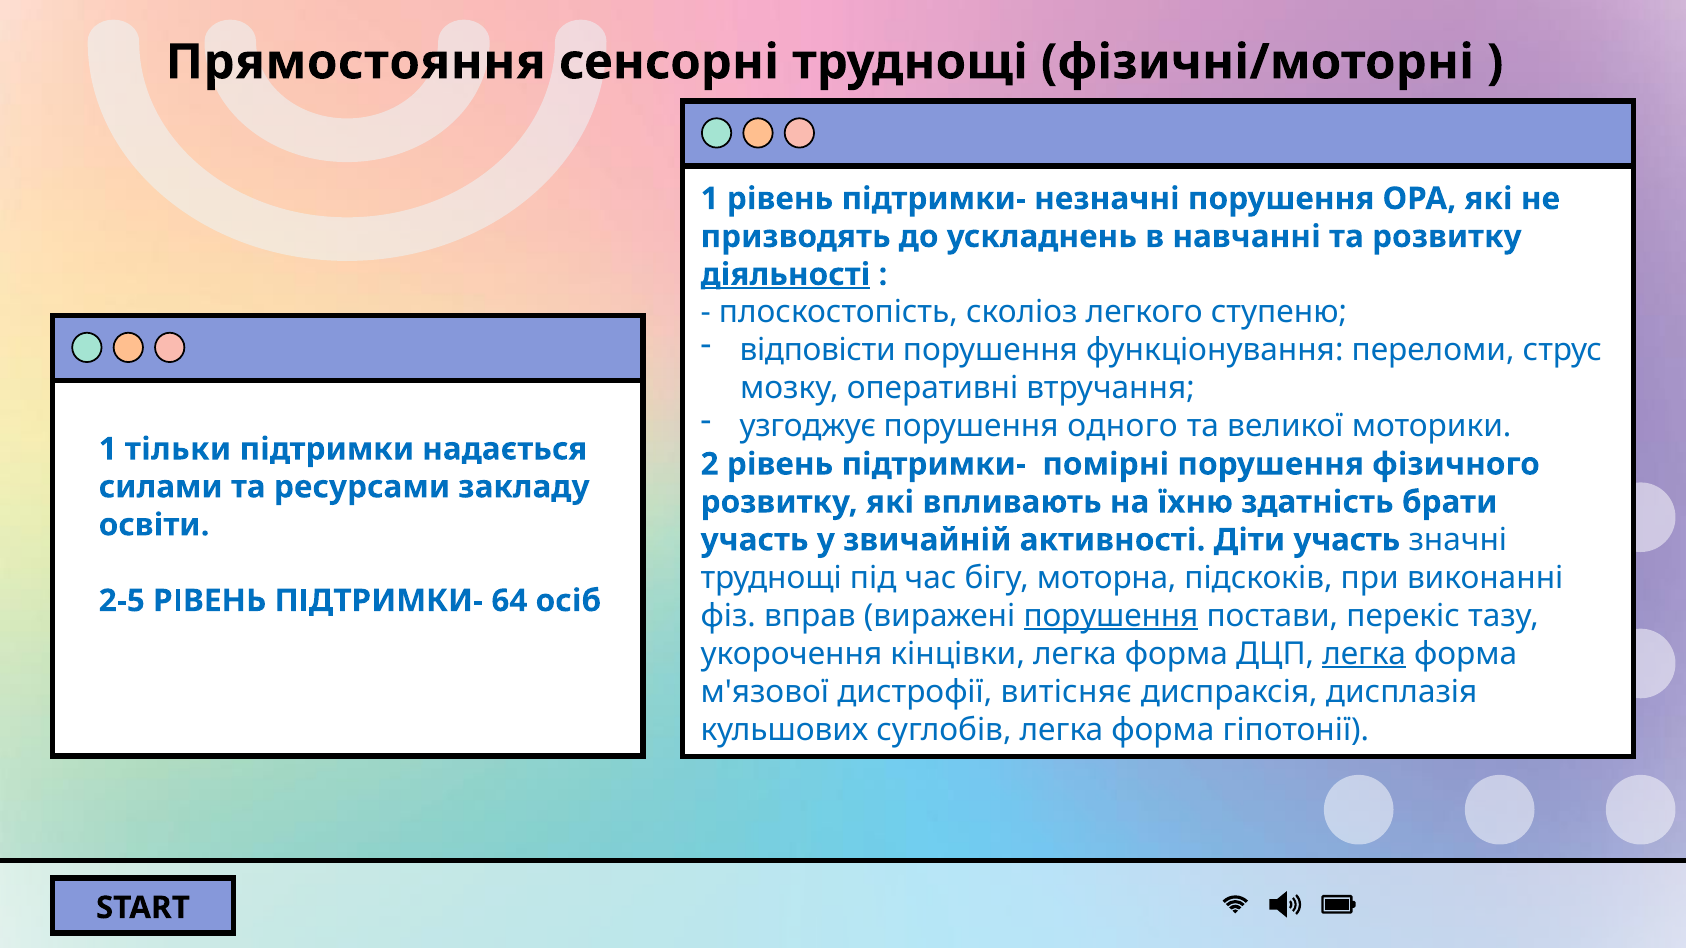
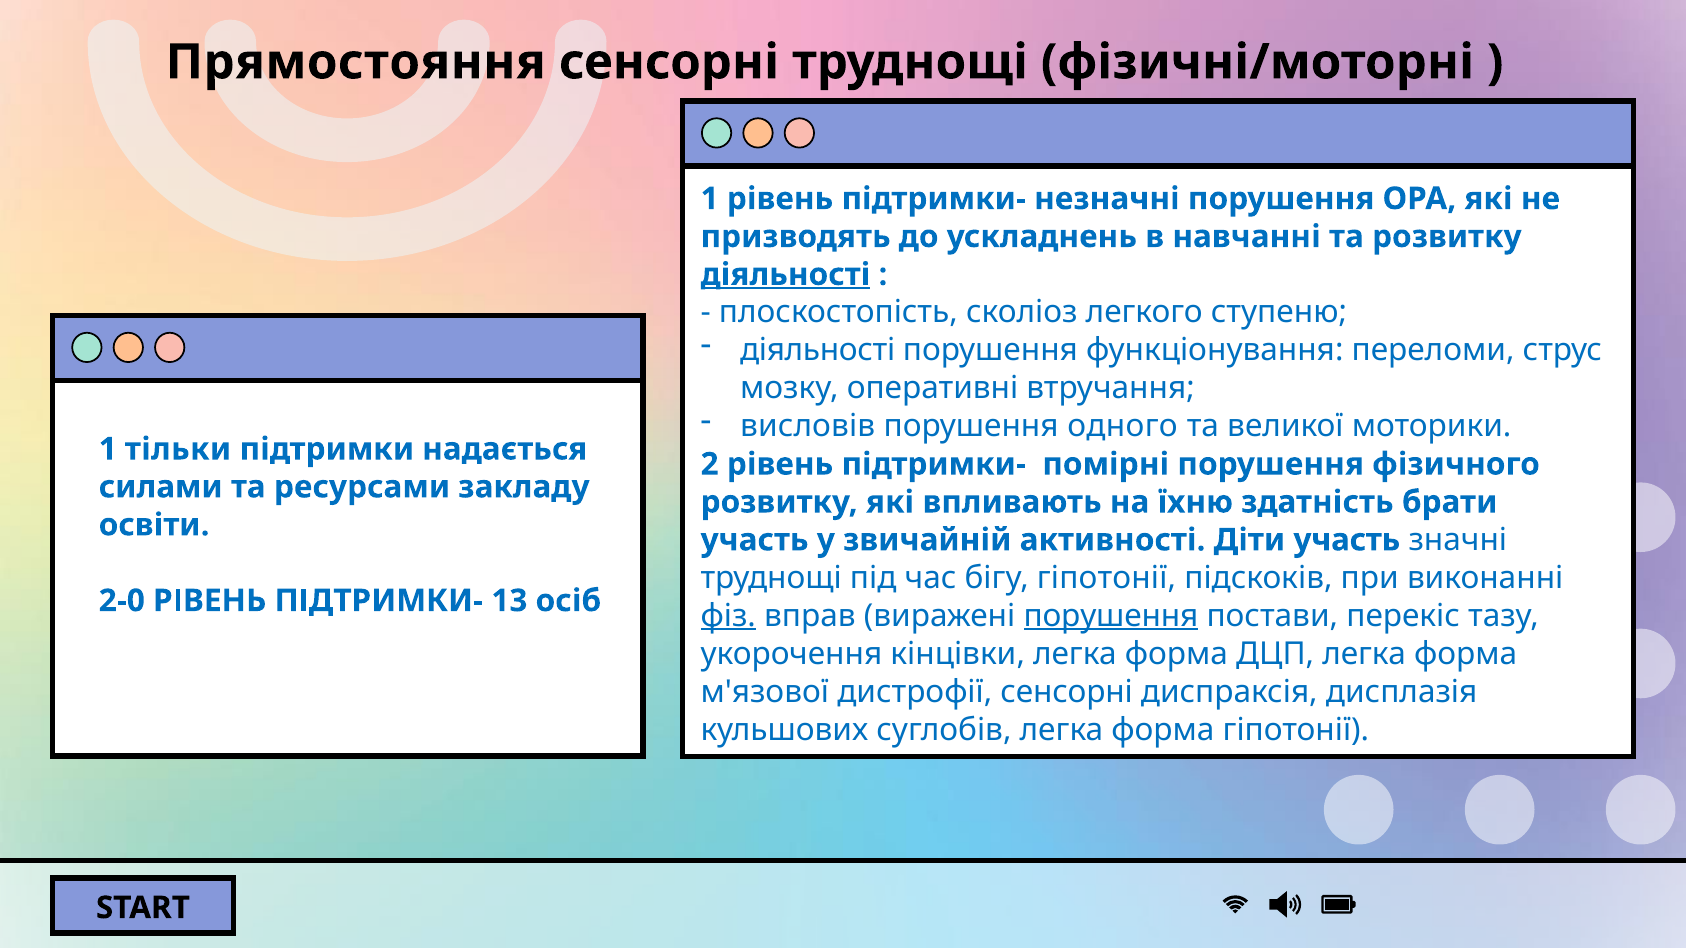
відповісти: відповісти -> діяльності (818, 351)
узгоджує: узгоджує -> висловів (808, 426)
бігу моторна: моторна -> гіпотонії (1107, 578)
2-5: 2-5 -> 2-0 (122, 601)
64: 64 -> 13 (509, 601)
фіз underline: none -> present (728, 616)
легка underline: present -> none (1364, 654)
дистрофії витісняє: витісняє -> сенсорні (1067, 692)
